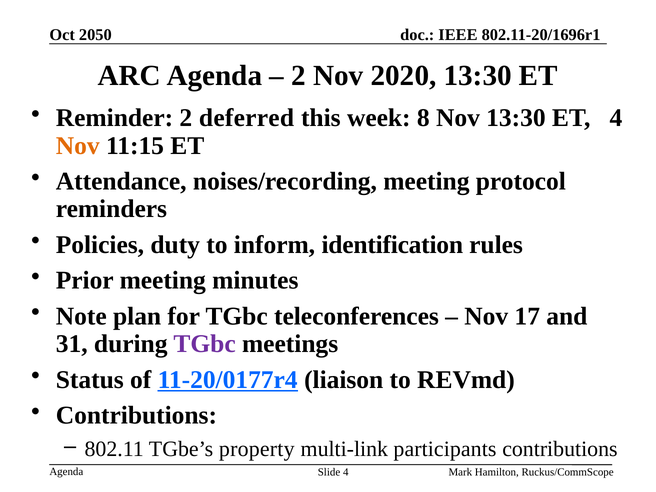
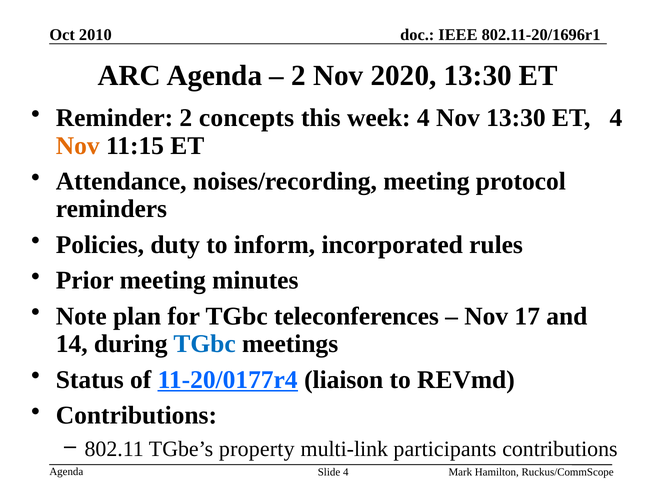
2050: 2050 -> 2010 (95, 35)
deferred: deferred -> concepts (247, 118)
week 8: 8 -> 4 (423, 118)
identification: identification -> incorporated (392, 245)
31: 31 -> 14 (72, 344)
TGbc colour: purple -> blue (205, 344)
